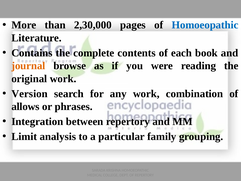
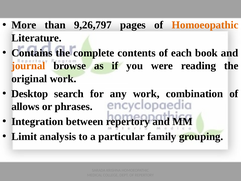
2,30,000: 2,30,000 -> 9,26,797 (93, 25)
Homoeopathic colour: blue -> orange (205, 25)
Version: Version -> Desktop (30, 94)
